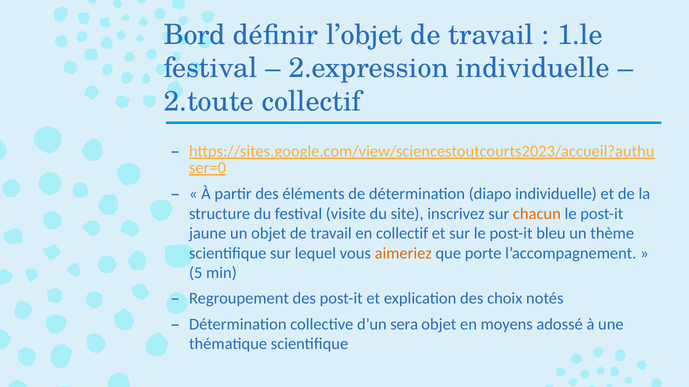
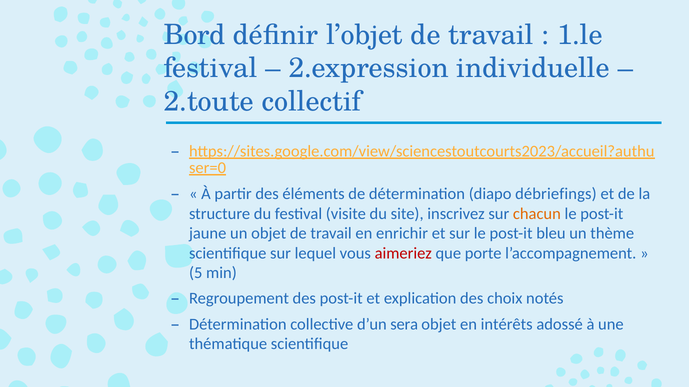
diapo individuelle: individuelle -> débriefings (556, 194)
en collectif: collectif -> enrichir (402, 234)
aimeriez colour: orange -> red (403, 253)
moyens: moyens -> intérêts (507, 325)
